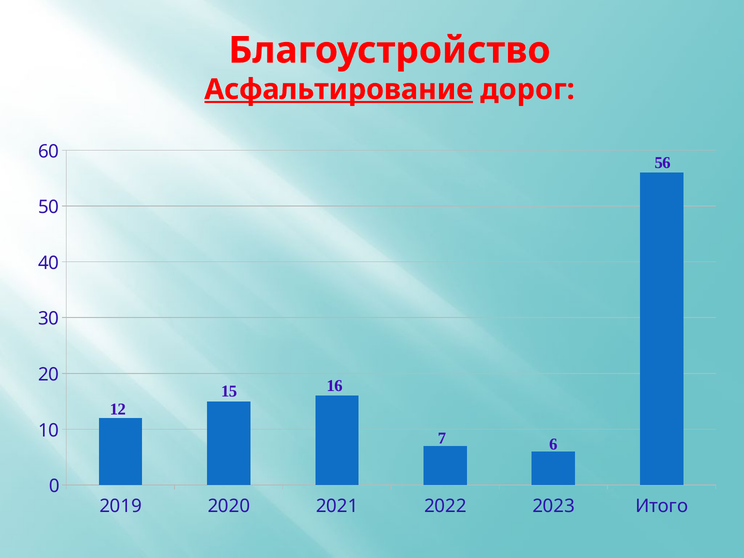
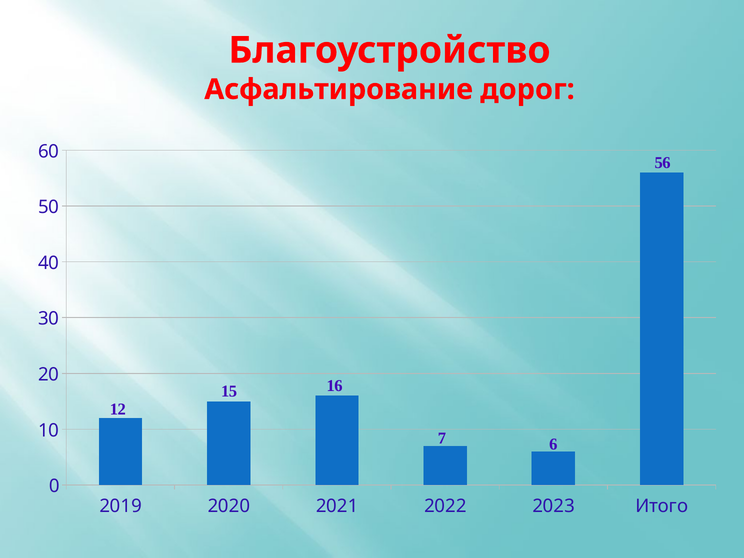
Асфальтирование underline: present -> none (339, 89)
